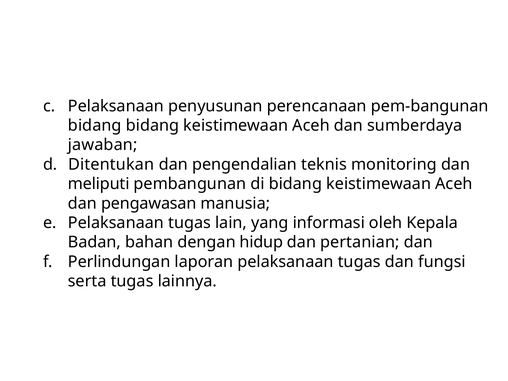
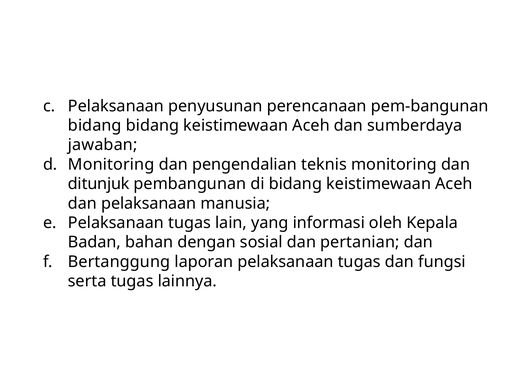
d Ditentukan: Ditentukan -> Monitoring (111, 164)
meliputi: meliputi -> ditunjuk (99, 184)
dan pengawasan: pengawasan -> pelaksanaan (149, 203)
hidup: hidup -> sosial (261, 242)
Perlindungan: Perlindungan -> Bertanggung (119, 262)
